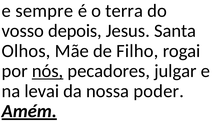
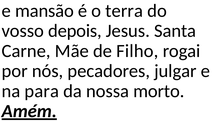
sempre: sempre -> mansão (44, 11)
Olhos: Olhos -> Carne (26, 51)
nós underline: present -> none (48, 71)
levai: levai -> para (42, 91)
poder: poder -> morto (159, 91)
